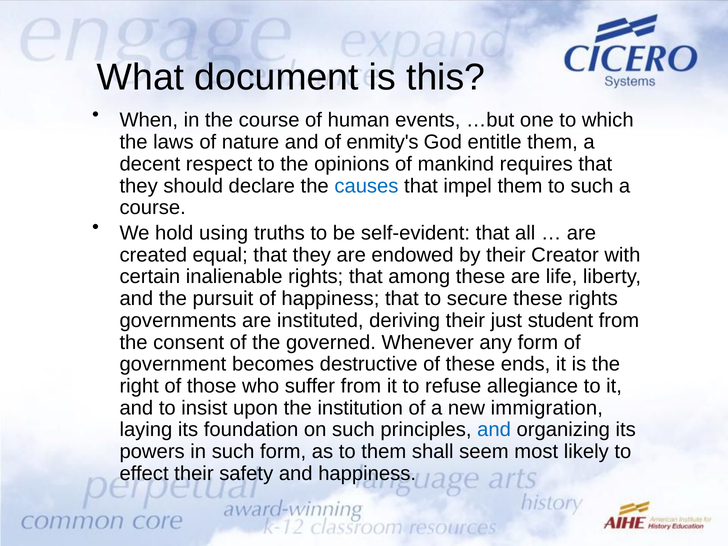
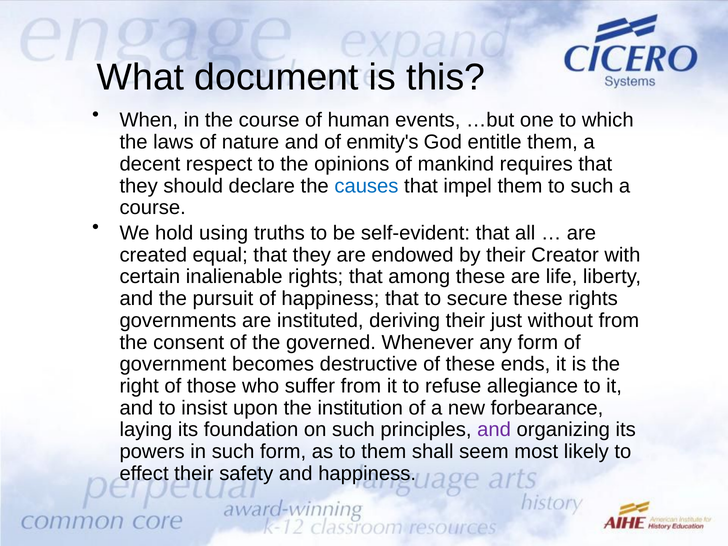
student: student -> without (560, 320)
immigration: immigration -> forbearance (547, 408)
and colour: blue -> purple (494, 430)
